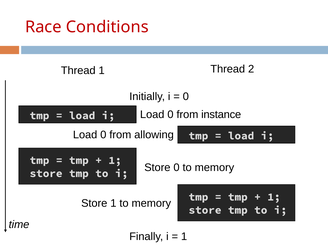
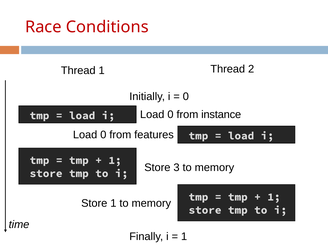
allowing: allowing -> features (154, 135)
Store 0: 0 -> 3 (176, 167)
